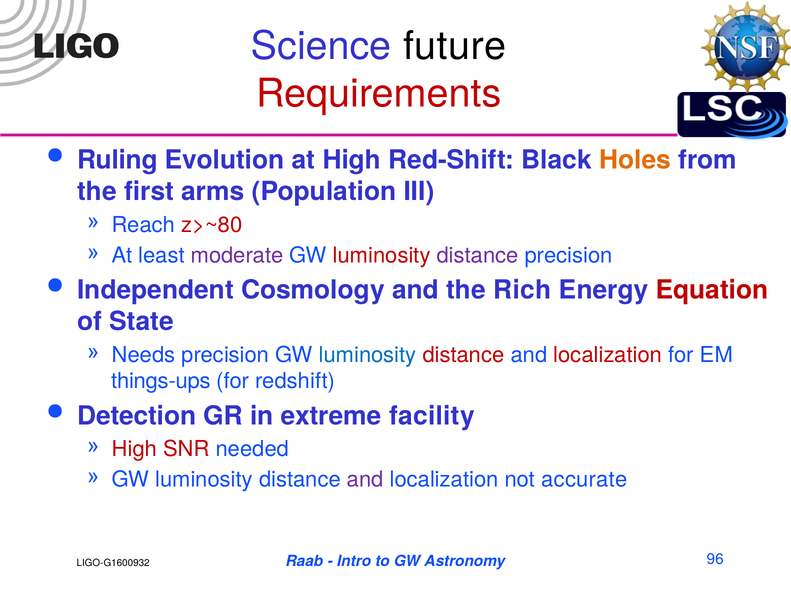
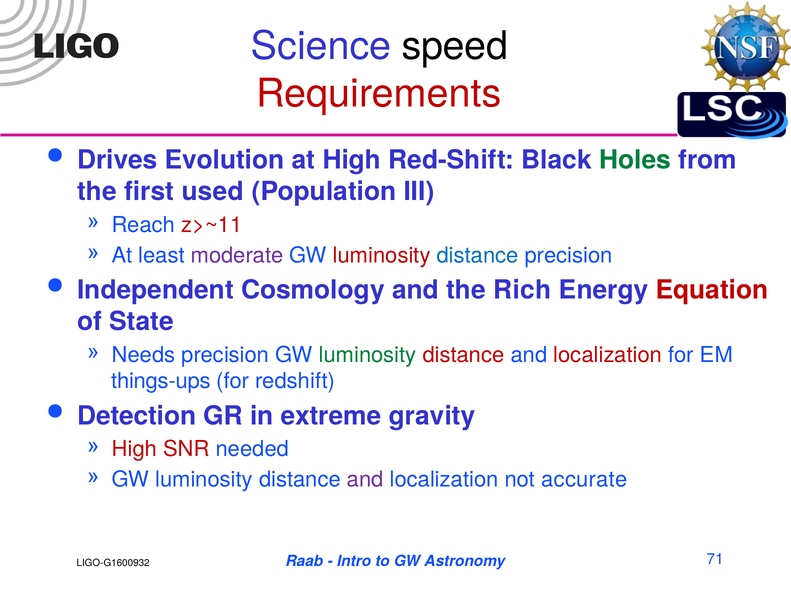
future: future -> speed (455, 46)
Ruling: Ruling -> Drives (117, 160)
Holes colour: orange -> green (635, 160)
arms: arms -> used (213, 192)
z>~80: z>~80 -> z>~11 (212, 225)
distance colour: purple -> blue (478, 256)
luminosity colour: blue -> green (368, 355)
facility: facility -> gravity (432, 416)
96: 96 -> 71 (715, 560)
